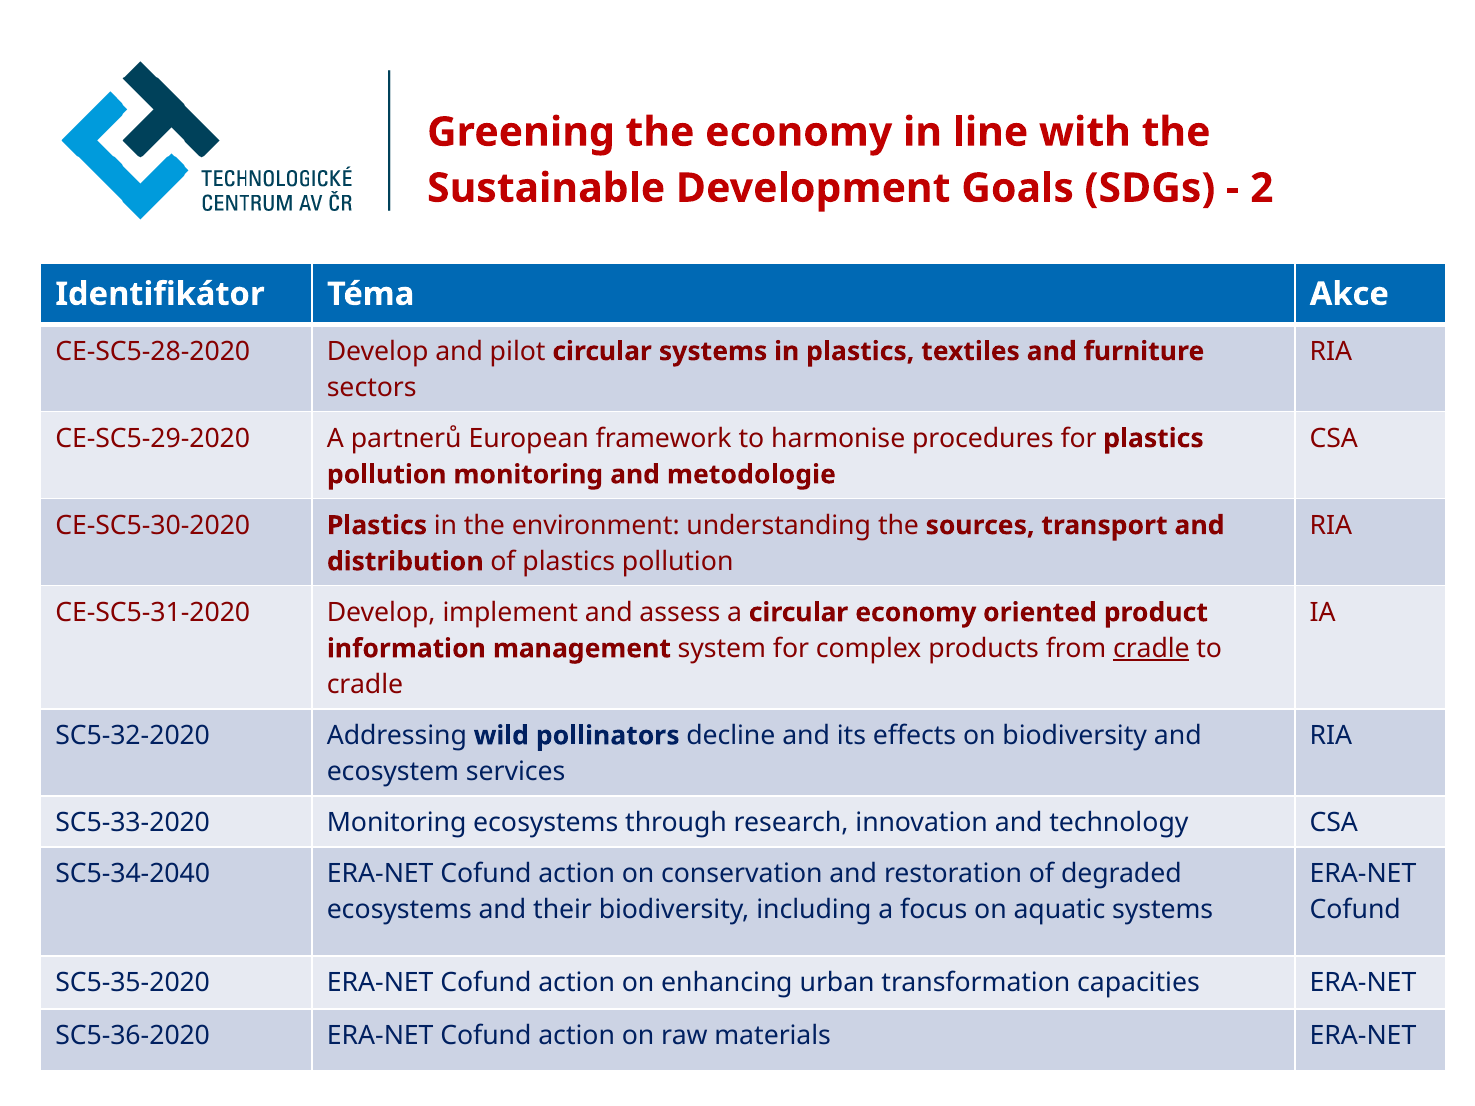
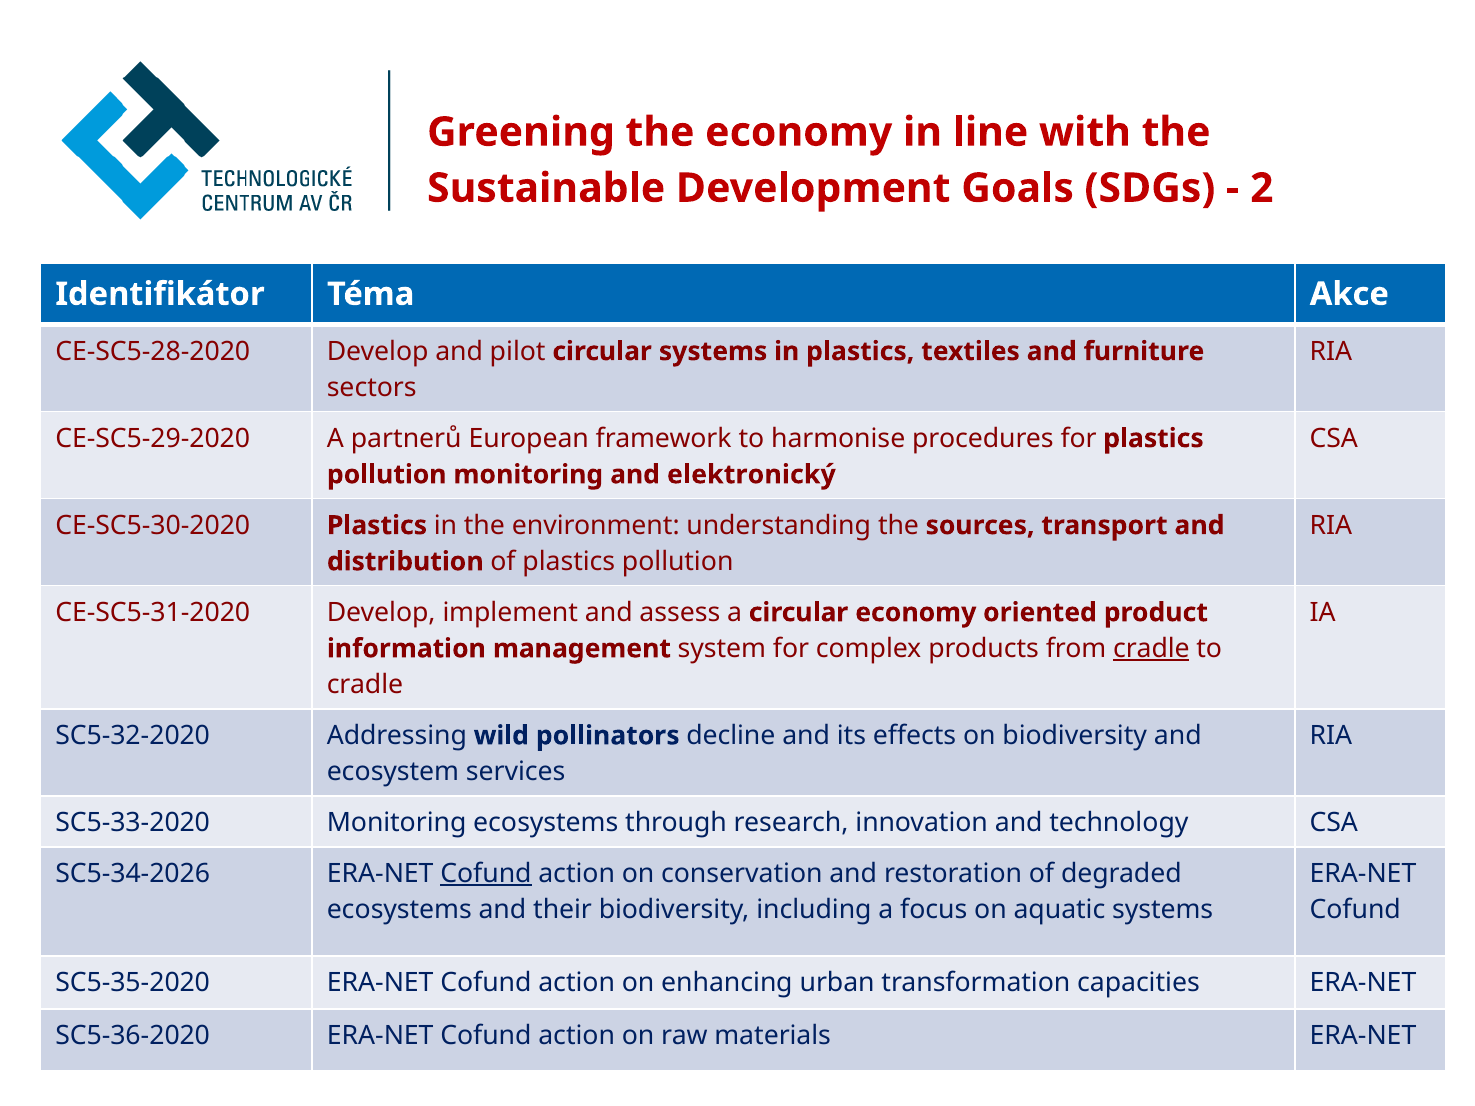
metodologie: metodologie -> elektronický (751, 475)
SC5-34-2040: SC5-34-2040 -> SC5-34-2026 (133, 874)
Cofund underline: none -> present (486, 874)
